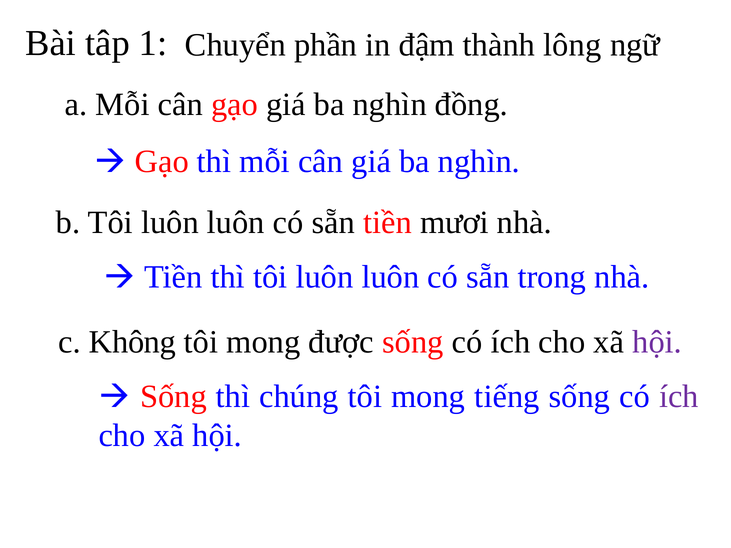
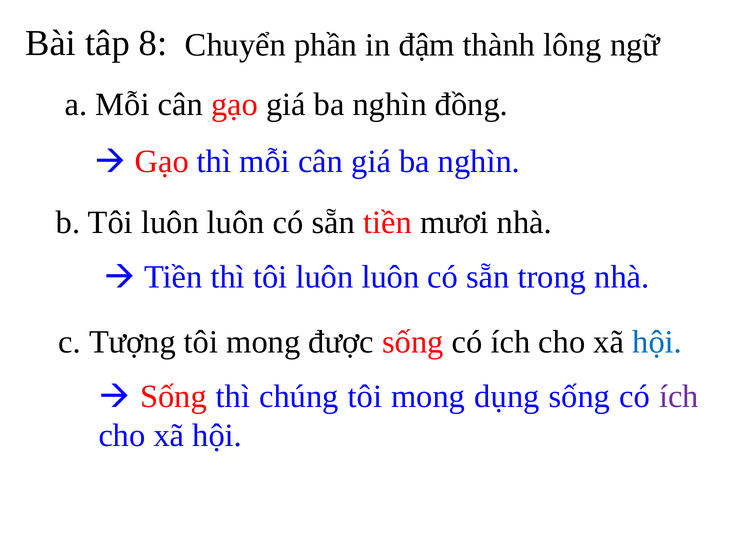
1: 1 -> 8 (153, 43)
Không: Không -> Tượng (132, 342)
hội colour: purple -> blue (657, 342)
tiếng: tiếng -> dụng (507, 397)
